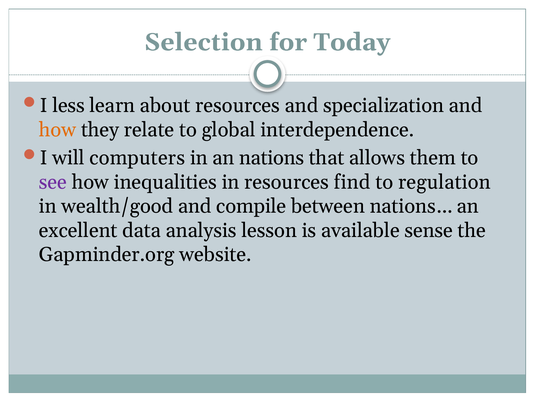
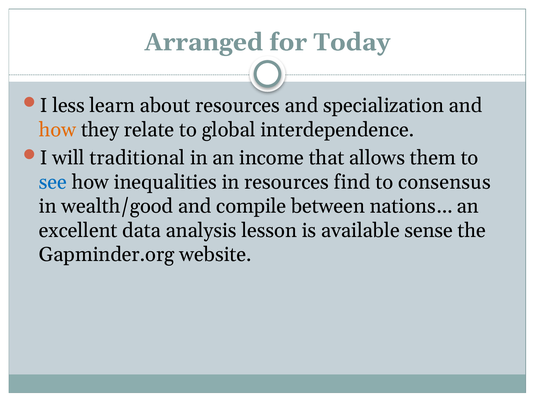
Selection: Selection -> Arranged (204, 42)
computers: computers -> traditional (137, 158)
nations: nations -> income (272, 158)
see colour: purple -> blue (53, 182)
regulation: regulation -> consensus (444, 182)
